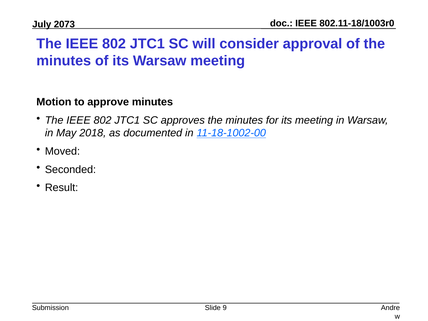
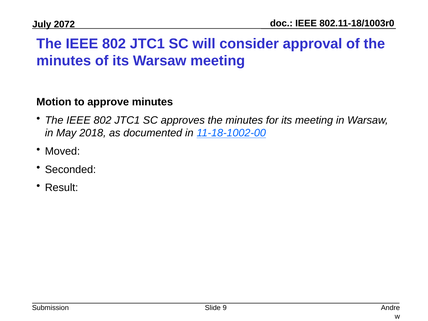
2073: 2073 -> 2072 (64, 24)
